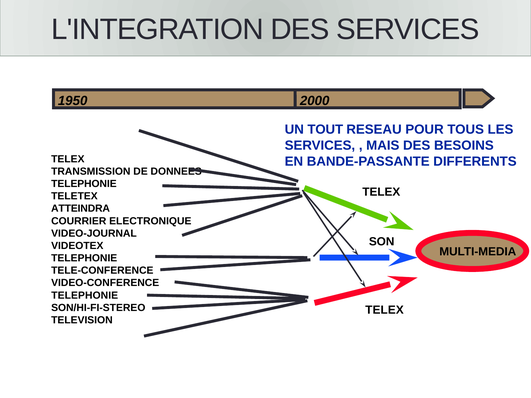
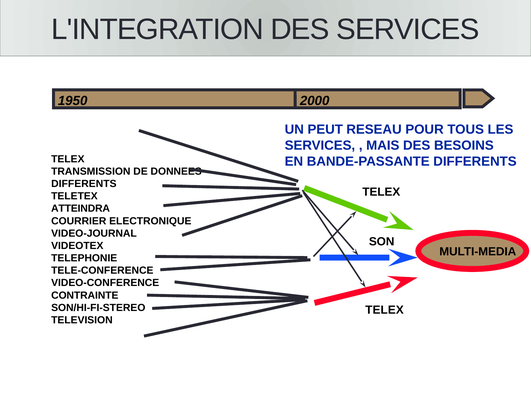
TOUT: TOUT -> PEUT (325, 130)
TELEPHONIE: TELEPHONIE -> DIFFERENTS (84, 184)
TELEPHONIE: TELEPHONIE -> CONTRAINTE (85, 295)
